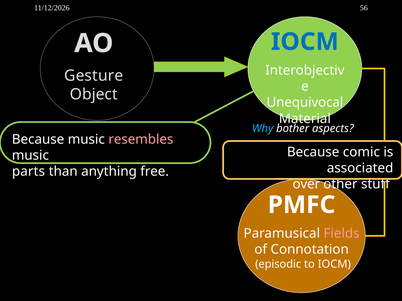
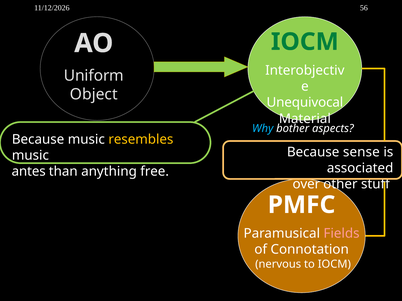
IOCM colour: blue -> green (305, 42)
Gesture: Gesture -> Uniform (94, 76)
resembles colour: pink -> yellow (141, 140)
comic: comic -> sense (361, 152)
parts: parts -> antes (29, 172)
episodic: episodic -> nervous (278, 265)
